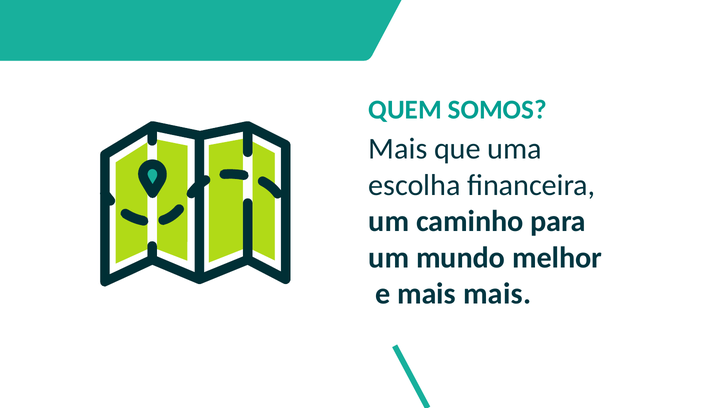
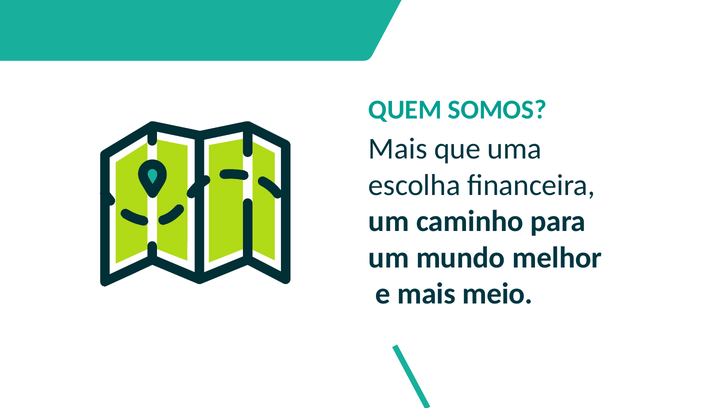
mais mais: mais -> meio (497, 294)
